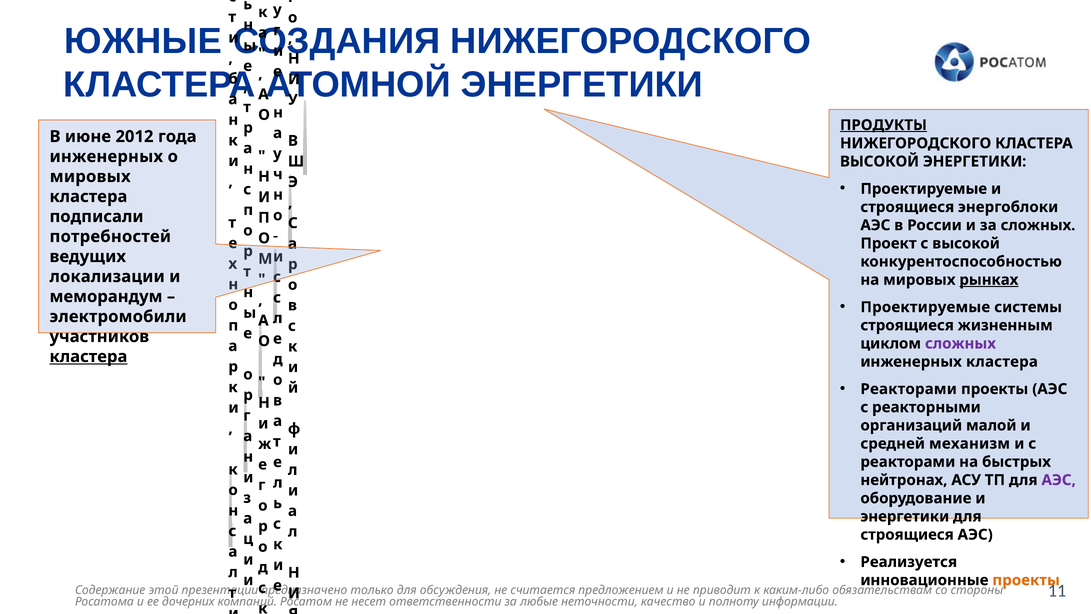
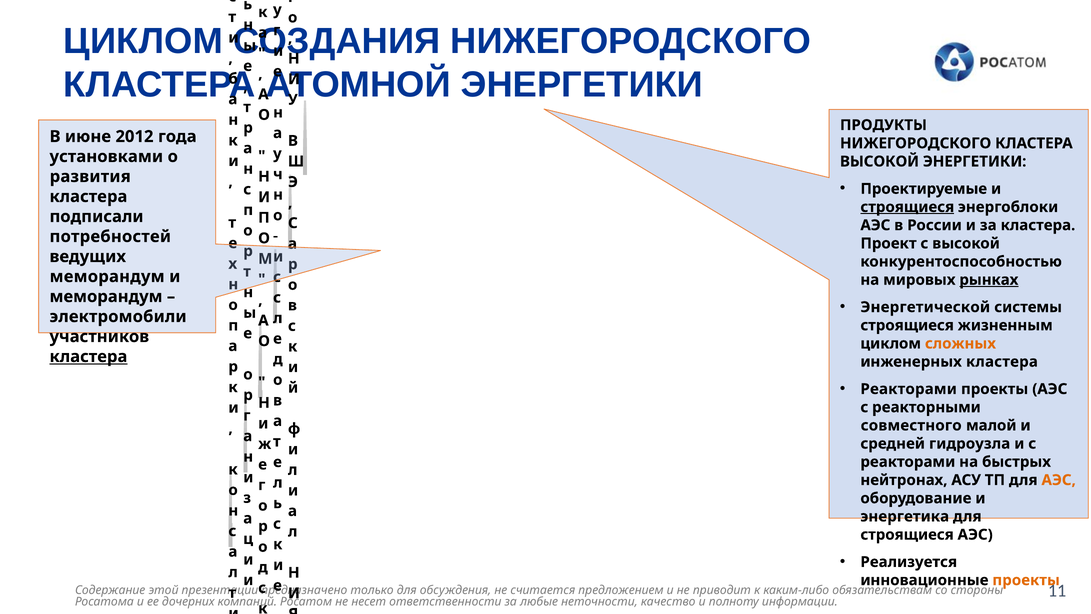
ЮЖНЫЕ: ЮЖНЫЕ -> ЦИКЛОМ (143, 41)
ПРОДУКТЫ underline: present -> none (883, 125)
инженерных: инженерных -> установками (106, 157)
мировых: мировых -> развития (90, 177)
строящиеся underline: none -> present (907, 207)
за сложных: сложных -> кластера (1038, 225)
локализации: локализации -> меморандум (107, 277)
Проектируемые: Проектируемые -> Энергетической (925, 307)
сложных colour: purple -> orange (960, 344)
организаций: организаций -> совместного (911, 426)
механизм: механизм -> гидроузла (970, 444)
АЭС colour: purple -> orange (1059, 480)
энергетики: энергетики -> энергетика (905, 517)
